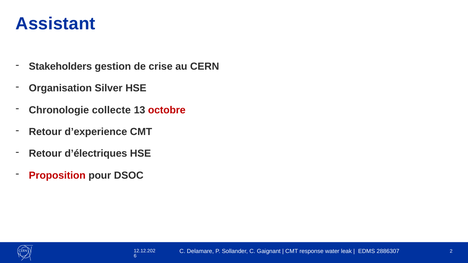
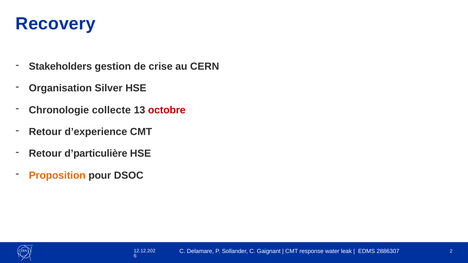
Assistant: Assistant -> Recovery (56, 24)
d’électriques: d’électriques -> d’particulière (96, 154)
Proposition colour: red -> orange (57, 175)
